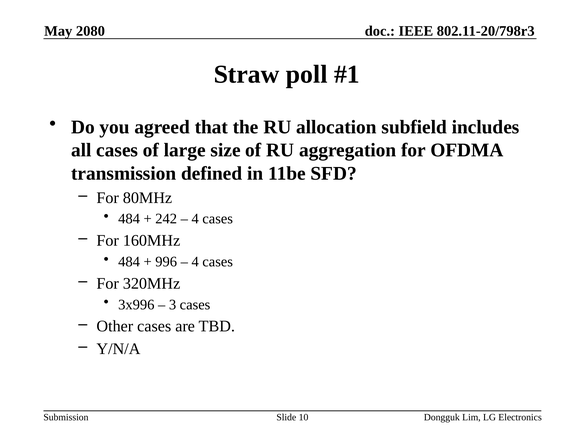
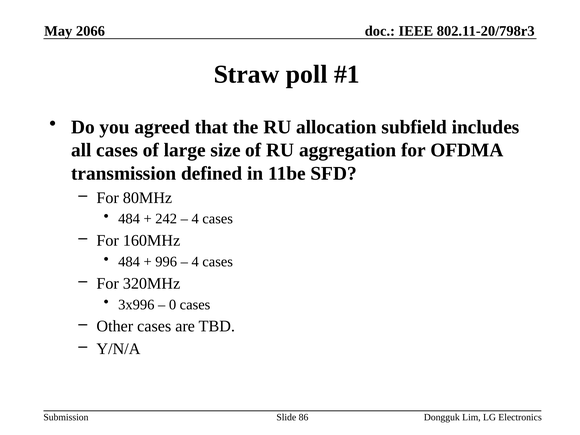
2080: 2080 -> 2066 (90, 31)
3: 3 -> 0 (173, 305)
10: 10 -> 86 (304, 417)
